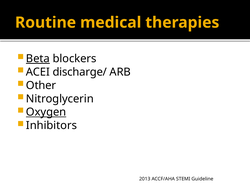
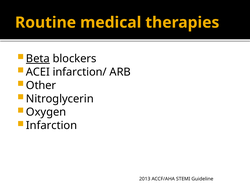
discharge/: discharge/ -> infarction/ (80, 72)
Oxygen underline: present -> none (46, 112)
Inhibitors: Inhibitors -> Infarction (52, 125)
